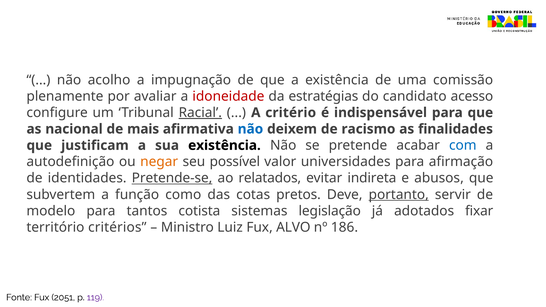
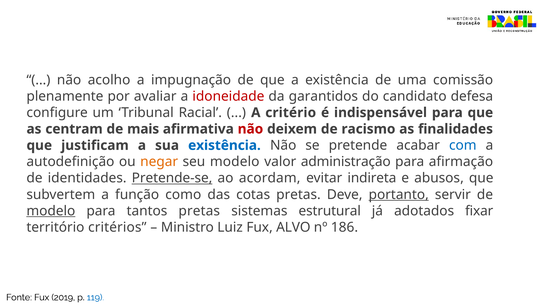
estratégias: estratégias -> garantidos (323, 96)
acesso: acesso -> defesa (472, 96)
Racial underline: present -> none (200, 113)
nacional: nacional -> centram (74, 129)
não colour: blue -> red (250, 129)
existência colour: black -> blue (224, 145)
seu possível: possível -> modelo (235, 162)
universidades: universidades -> administração (346, 162)
relatados: relatados -> acordam (270, 178)
cotas pretos: pretos -> pretas (298, 195)
modelo underline: none -> present (51, 211)
tantos cotista: cotista -> pretas (199, 211)
legislação: legislação -> estrutural (330, 211)
2051: 2051 -> 2019 (63, 298)
119 colour: purple -> blue (95, 298)
